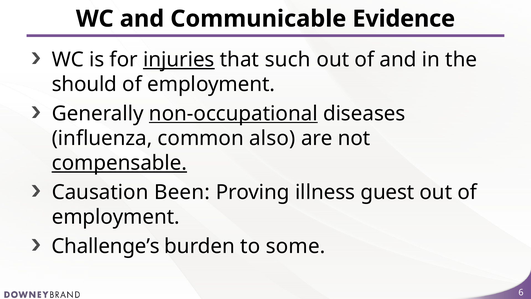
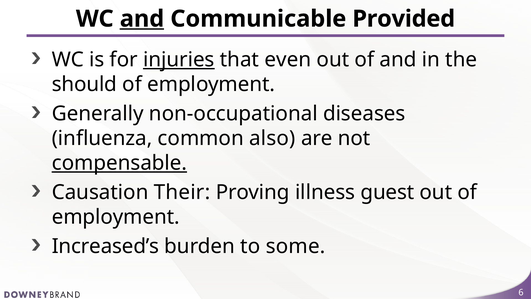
and underline: none -> present (142, 19)
Evidence: Evidence -> Provided (404, 19)
such: such -> even (288, 60)
non-occupational underline: present -> none (233, 113)
Been: Been -> Their (182, 192)
Challenge’s: Challenge’s -> Increased’s (105, 246)
